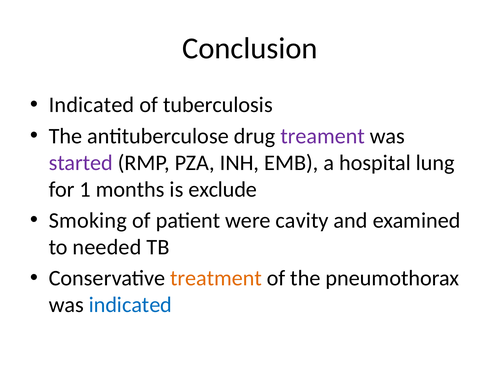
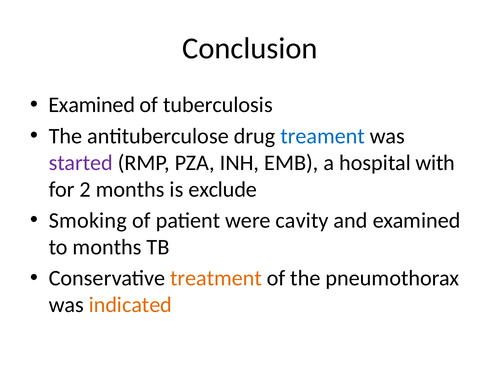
Indicated: Indicated -> Examined (92, 105)
treament colour: purple -> blue (323, 136)
lung: lung -> with (435, 163)
1: 1 -> 2 (85, 189)
to needed: needed -> months (107, 247)
indicated colour: blue -> orange (130, 305)
